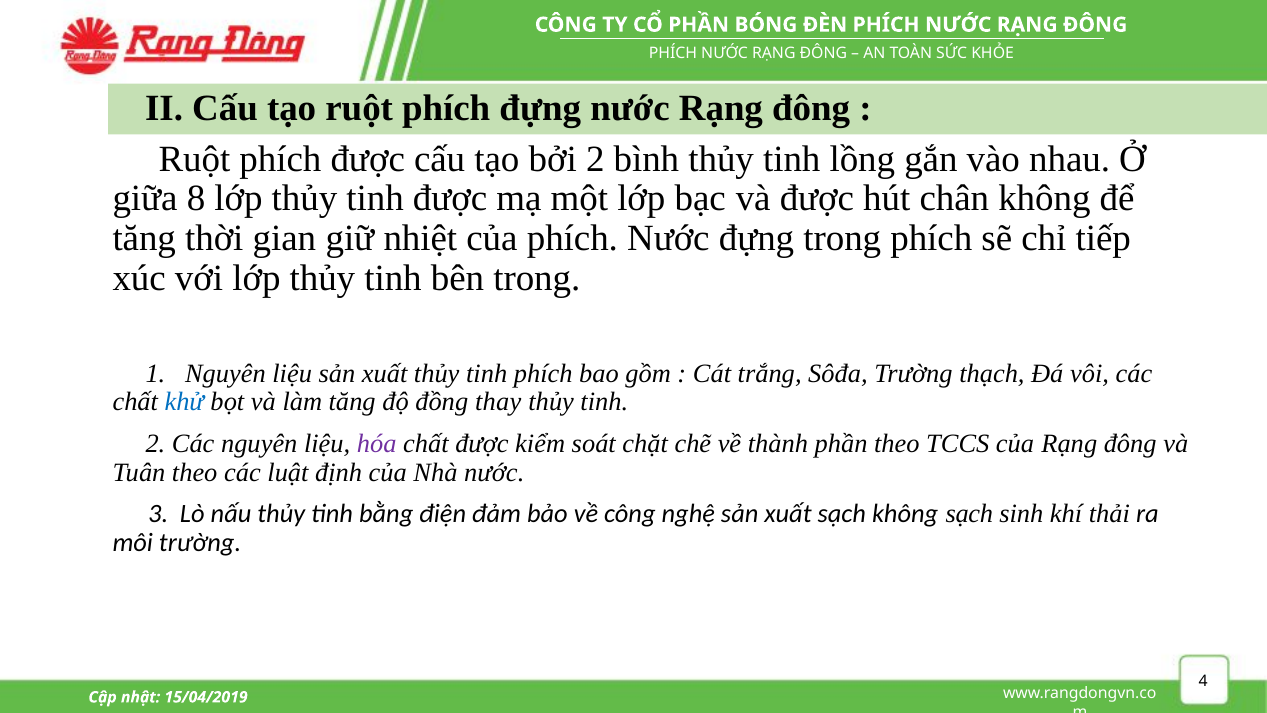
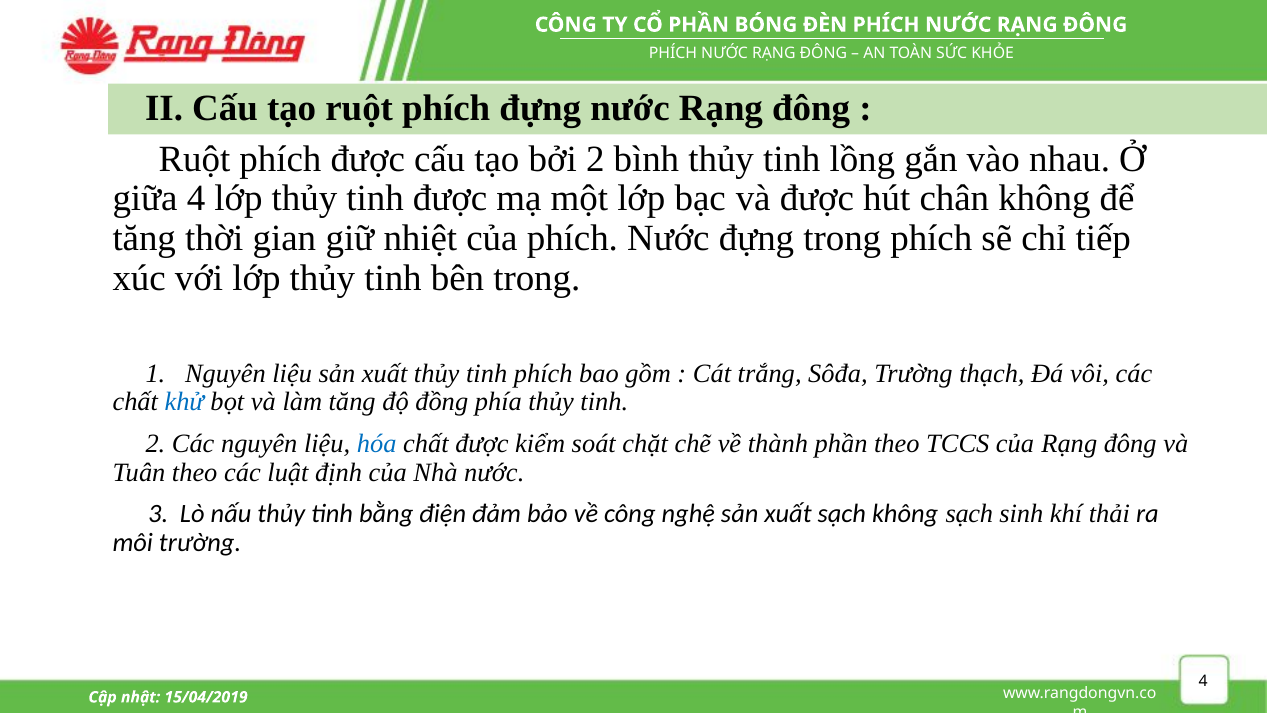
giữa 8: 8 -> 4 (196, 199)
thay: thay -> phía (498, 402)
hóa colour: purple -> blue (377, 444)
